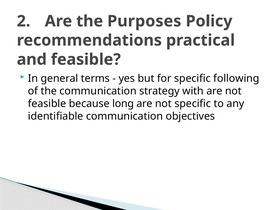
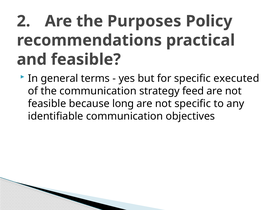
following: following -> executed (236, 78)
with: with -> feed (193, 91)
